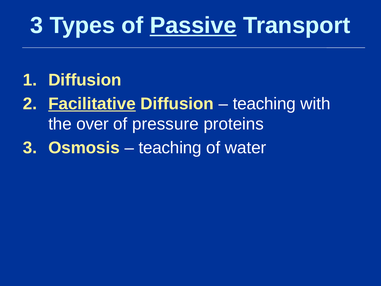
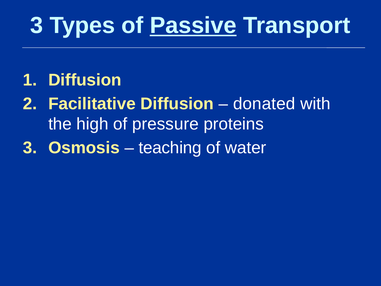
Facilitative underline: present -> none (92, 104)
teaching: teaching -> donated (264, 104)
over: over -> high (92, 124)
